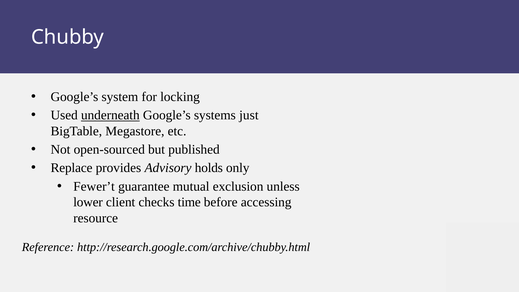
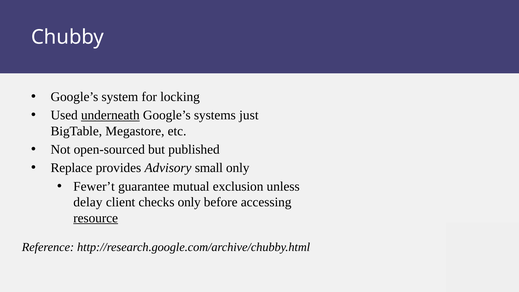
holds: holds -> small (209, 168)
lower: lower -> delay (88, 202)
checks time: time -> only (189, 202)
resource underline: none -> present (96, 218)
